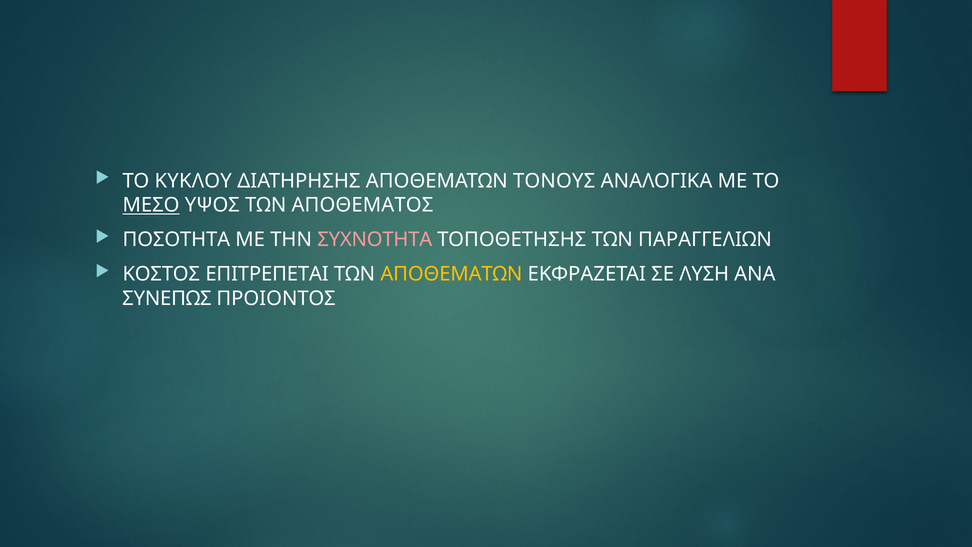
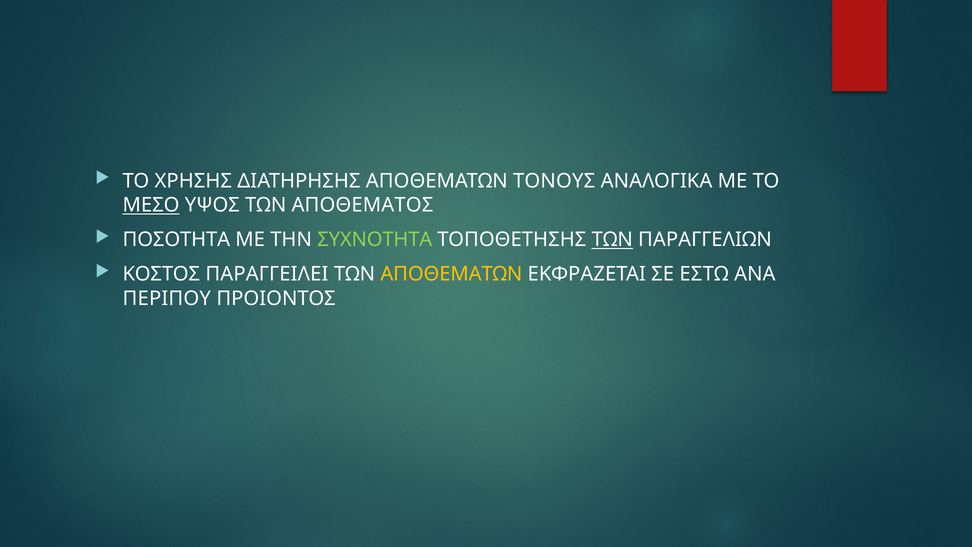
ΚΥΚΛΟΥ: ΚΥΚΛΟΥ -> ΧΡΗΣΗΣ (193, 181)
ΣΥΧΝΟΤΗΤΑ colour: pink -> light green (375, 240)
ΤΩΝ underline: none -> present (612, 240)
ΕΠΙΤΡΕΠΕΤΑΙ: ΕΠΙΤΡΕΠΕΤΑΙ -> ΠΑΡΑΓΓΕΙΛΕΙ (267, 274)
ΛΥΣΗ: ΛΥΣΗ -> ΕΣΤΩ (704, 274)
ΣΥΝΕΠΩΣ: ΣΥΝΕΠΩΣ -> ΠΕΡΙΠΟΥ (167, 298)
